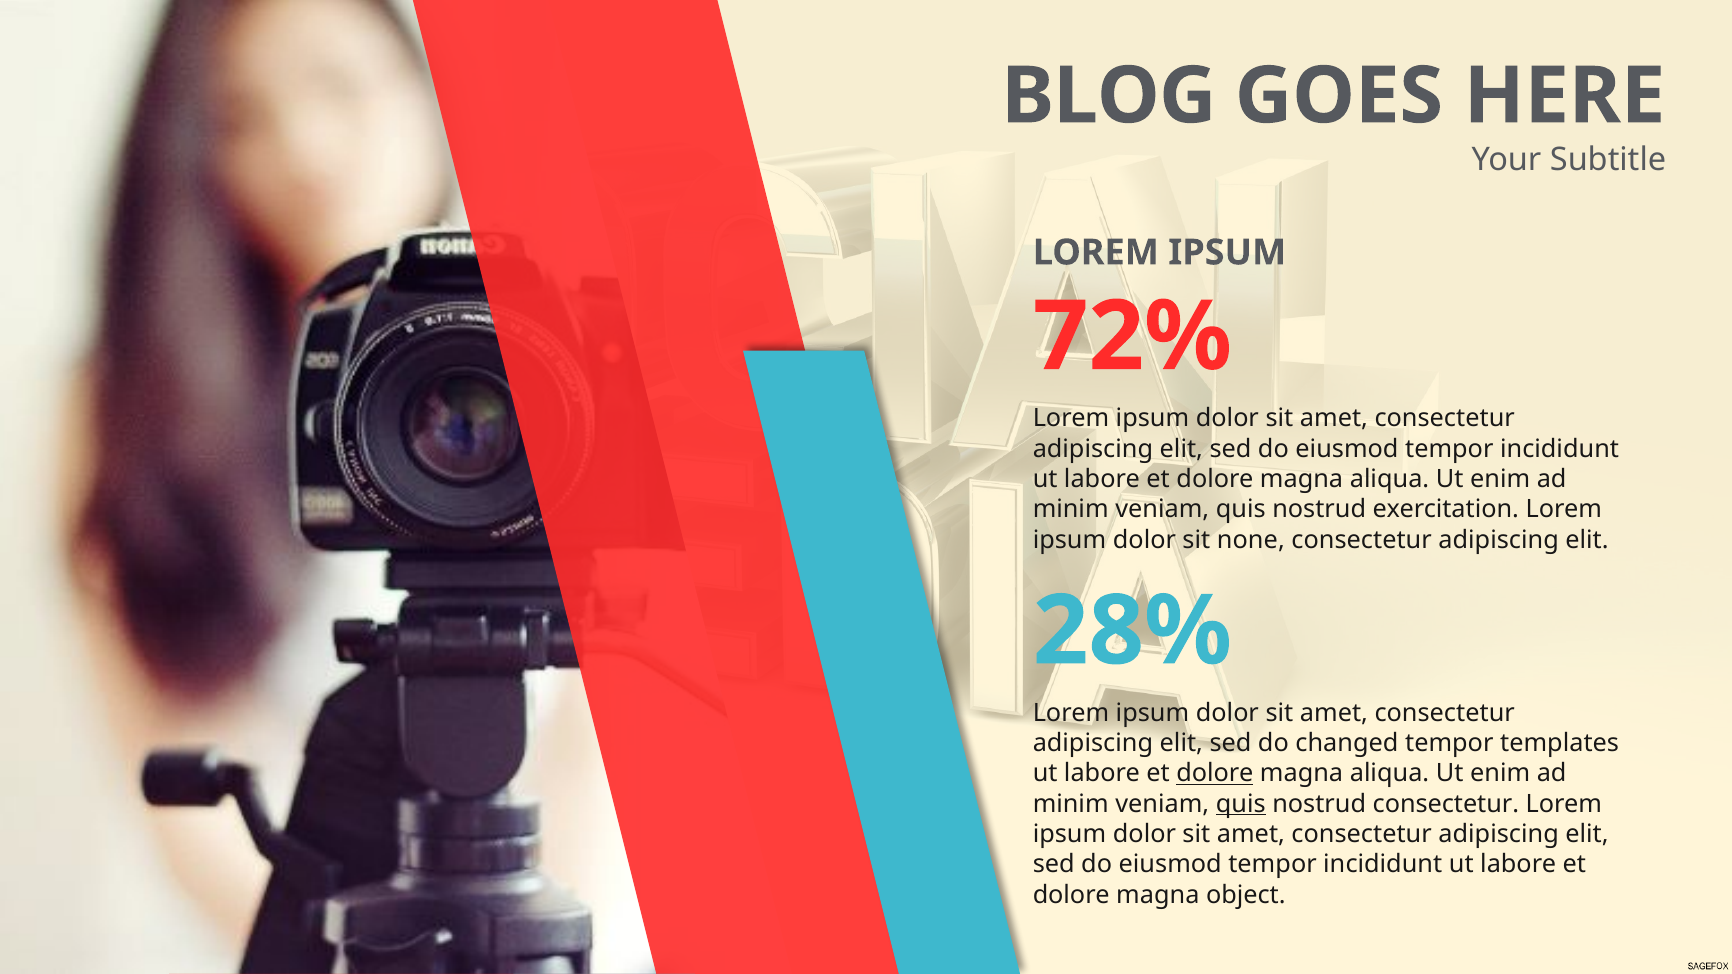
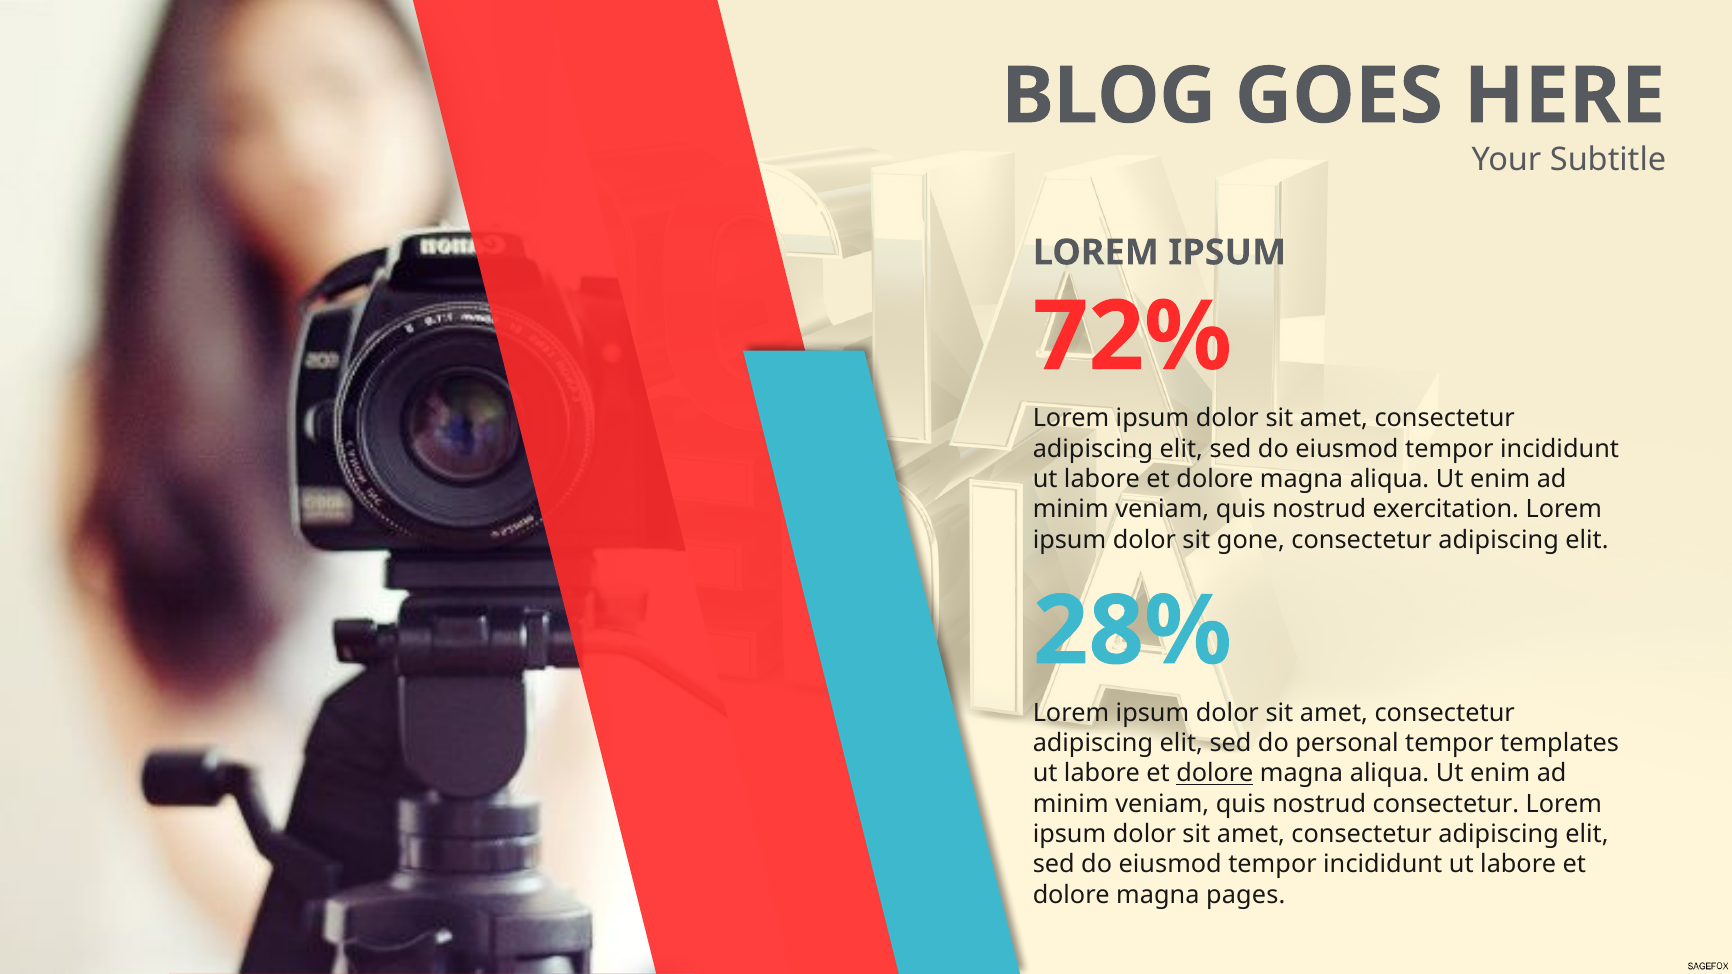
none: none -> gone (1251, 540)
changed: changed -> personal (1347, 743)
quis underline: present -> none (1241, 804)
object: object -> pages (1246, 895)
